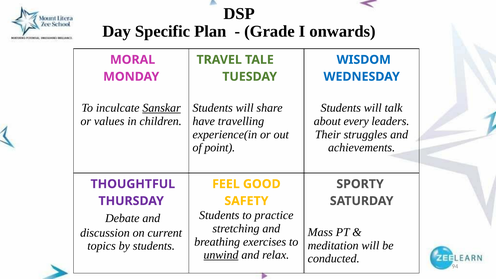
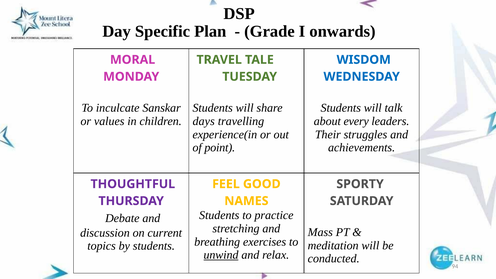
Sanskar underline: present -> none (162, 108)
have: have -> days (204, 121)
SAFETY: SAFETY -> NAMES (246, 201)
